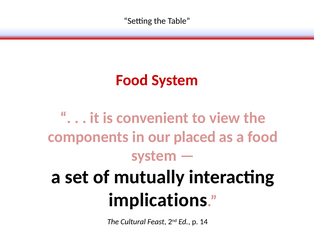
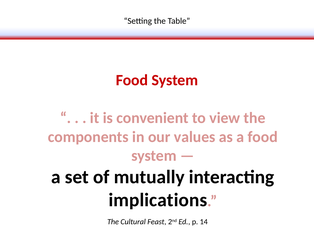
placed: placed -> values (195, 137)
